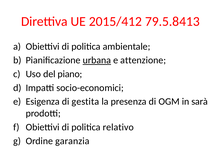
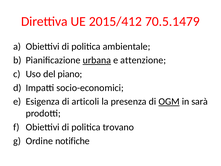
79.5.8413: 79.5.8413 -> 70.5.1479 (172, 21)
gestita: gestita -> articoli (85, 101)
OGM underline: none -> present (169, 101)
relativo: relativo -> trovano (118, 127)
garanzia: garanzia -> notifiche (72, 141)
